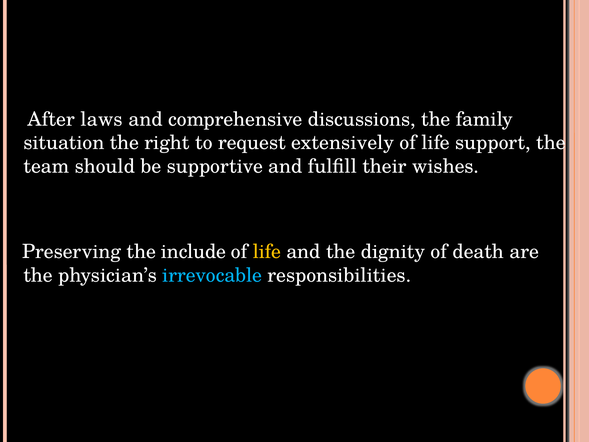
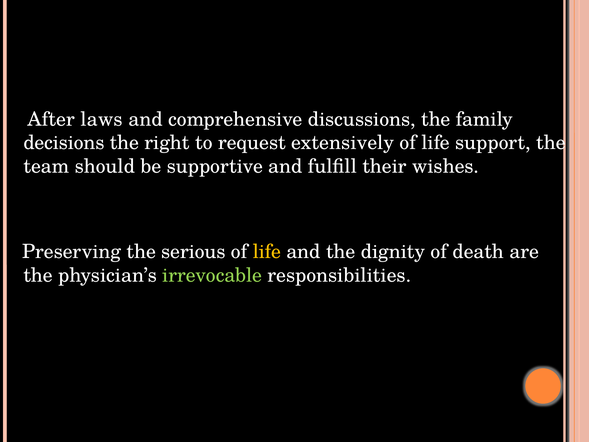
situation: situation -> decisions (64, 143)
include: include -> serious (193, 252)
irrevocable colour: light blue -> light green (212, 275)
